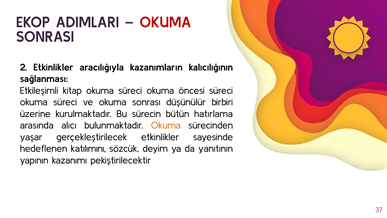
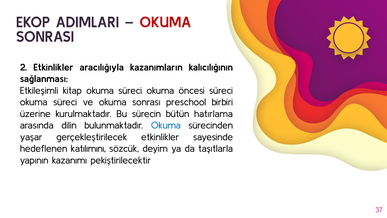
düşünülür: düşünülür -> preschool (186, 102)
alıcı: alıcı -> dilin (69, 125)
Okuma colour: orange -> blue (166, 125)
yanıtının: yanıtının -> taşıtlarla (216, 149)
